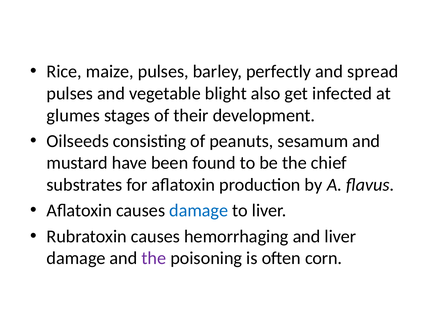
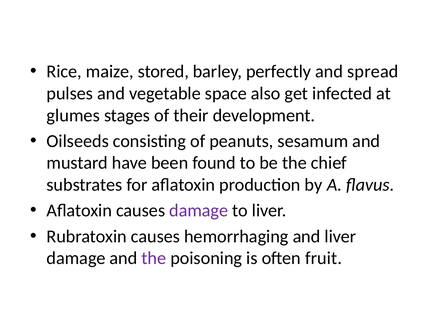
maize pulses: pulses -> stored (163, 72)
blight: blight -> space (226, 93)
damage colour: blue -> purple (199, 210)
corn: corn -> fruit (323, 258)
